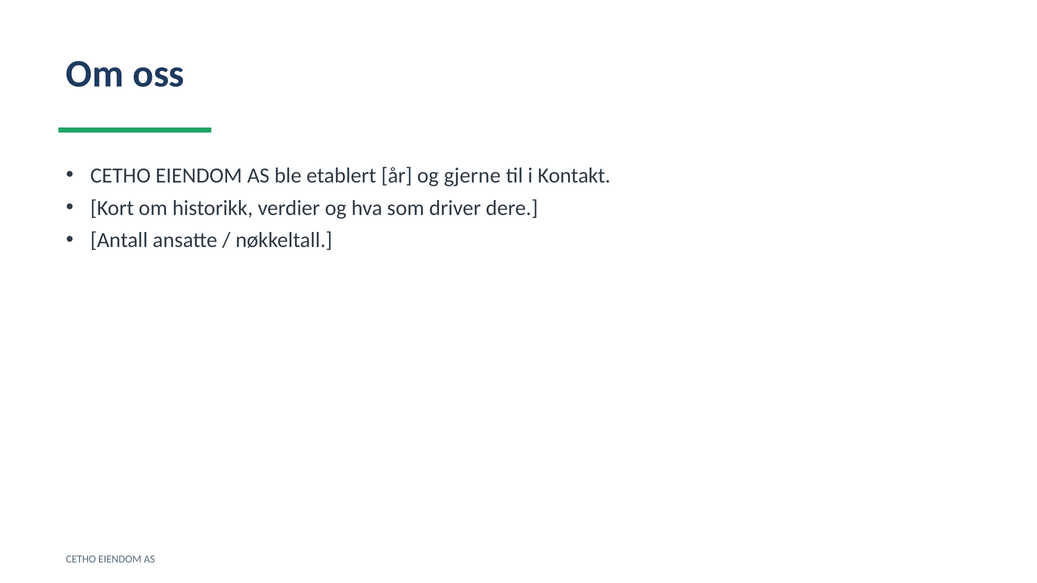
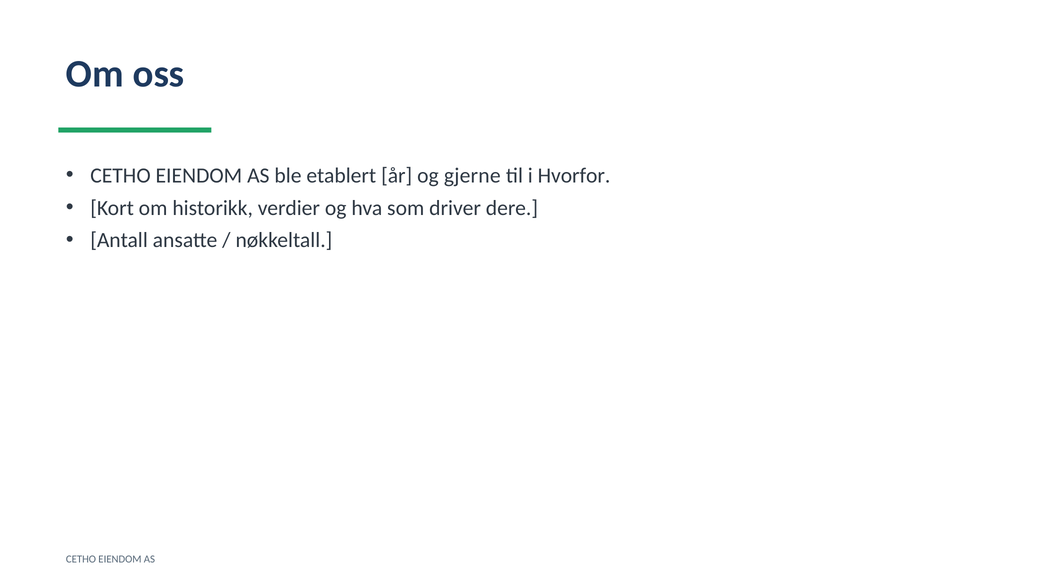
Kontakt: Kontakt -> Hvorfor (574, 176)
